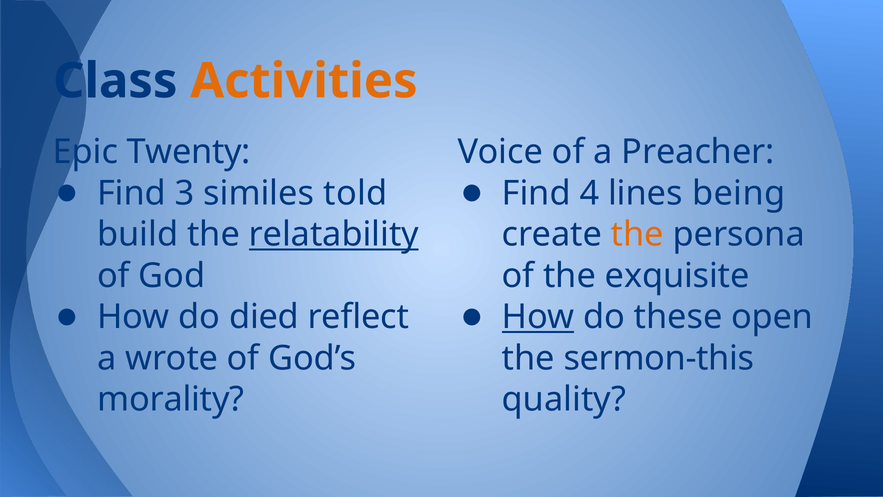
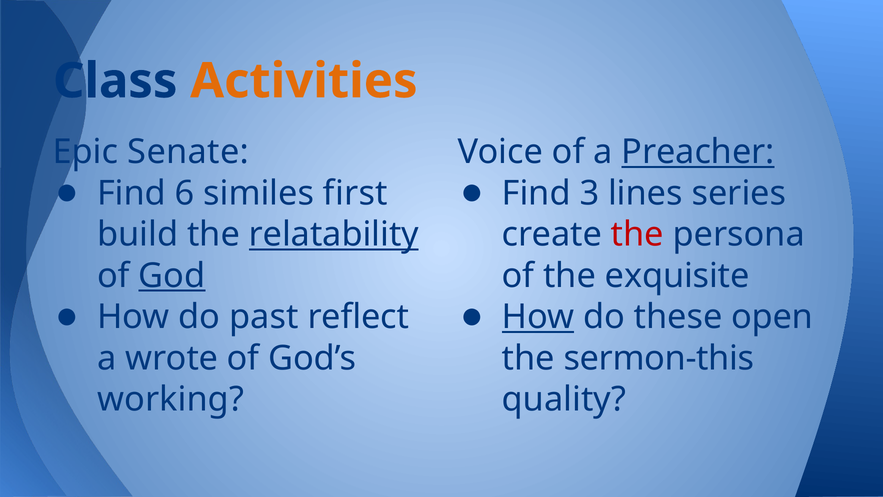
Twenty: Twenty -> Senate (188, 152)
Preacher underline: none -> present (698, 152)
3: 3 -> 6 (185, 193)
told: told -> first (355, 193)
4: 4 -> 3 (589, 193)
being: being -> series (739, 193)
the colour: orange -> red (637, 234)
God underline: none -> present (172, 276)
died: died -> past (264, 317)
morality: morality -> working (171, 399)
